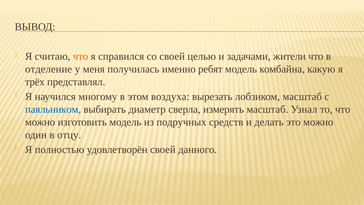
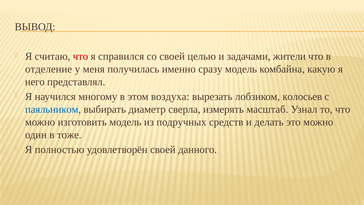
что colour: orange -> red (80, 56)
ребят: ребят -> сразу (210, 69)
трёх: трёх -> него (35, 82)
лобзиком масштаб: масштаб -> колосьев (302, 96)
отцу: отцу -> тоже (69, 135)
